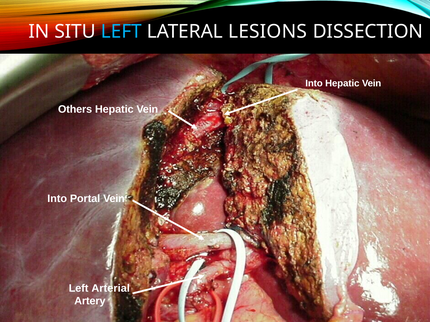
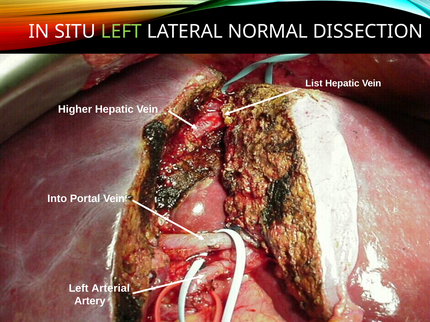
LEFT colour: light blue -> light green (121, 31)
LESIONS: LESIONS -> NORMAL (268, 31)
Into: Into -> List (314, 84)
Others: Others -> Higher (75, 109)
